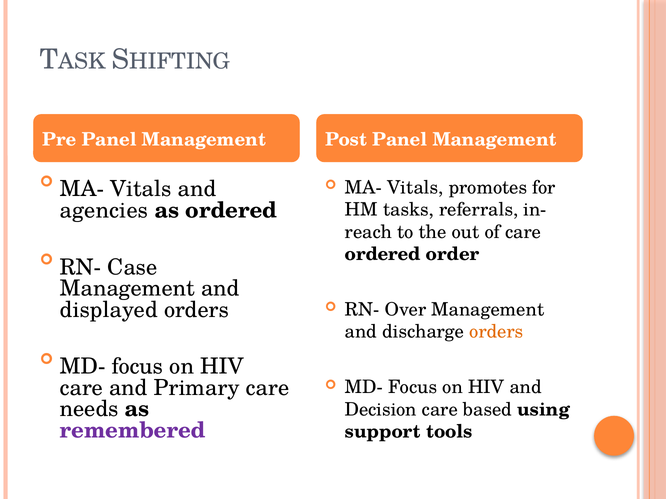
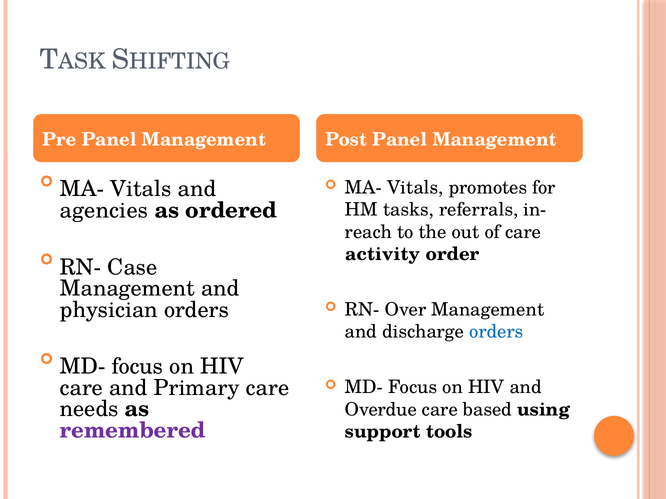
ordered: ordered -> activity (383, 254)
displayed: displayed -> physician (109, 310)
orders colour: orange -> blue (496, 332)
Decision: Decision -> Overdue (381, 410)
